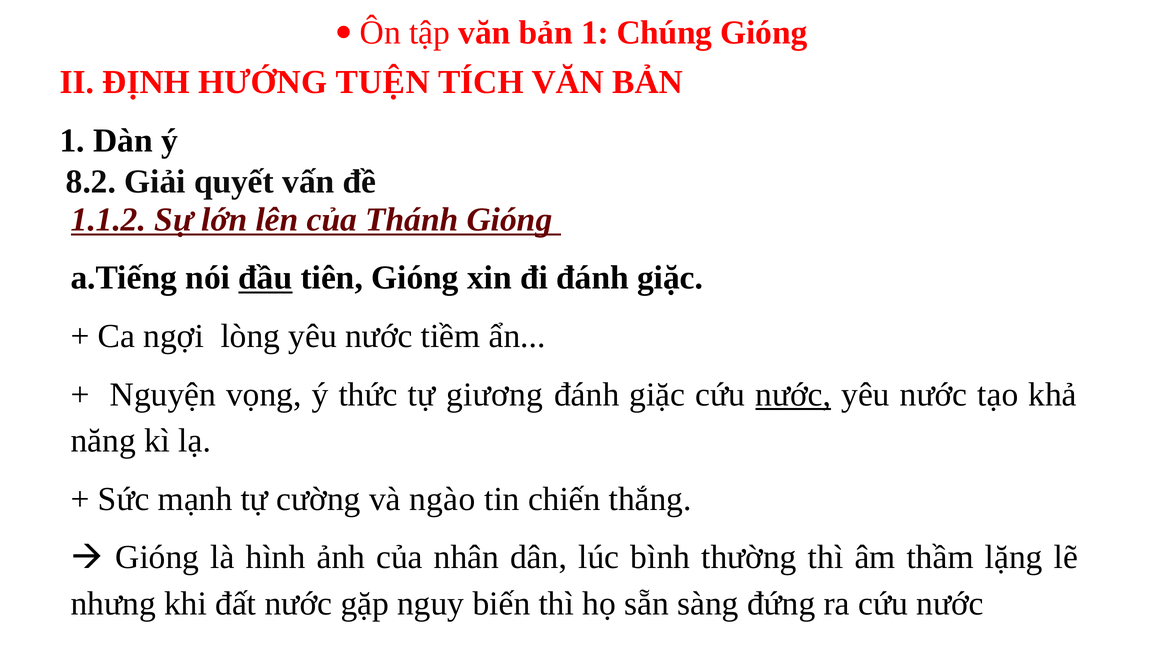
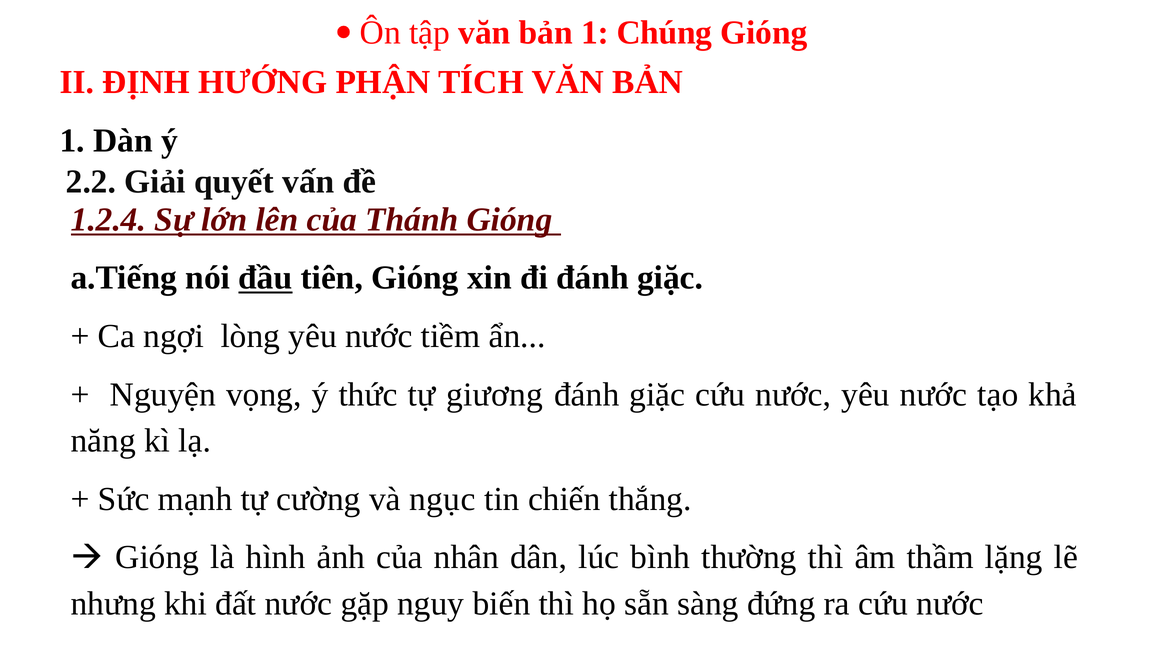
TUỆN: TUỆN -> PHẬN (383, 82)
8.2: 8.2 -> 2.2 (91, 182)
1.1.2: 1.1.2 -> 1.2.4 (108, 220)
nước underline: present -> none (793, 394)
ngào: ngào -> ngục (442, 499)
